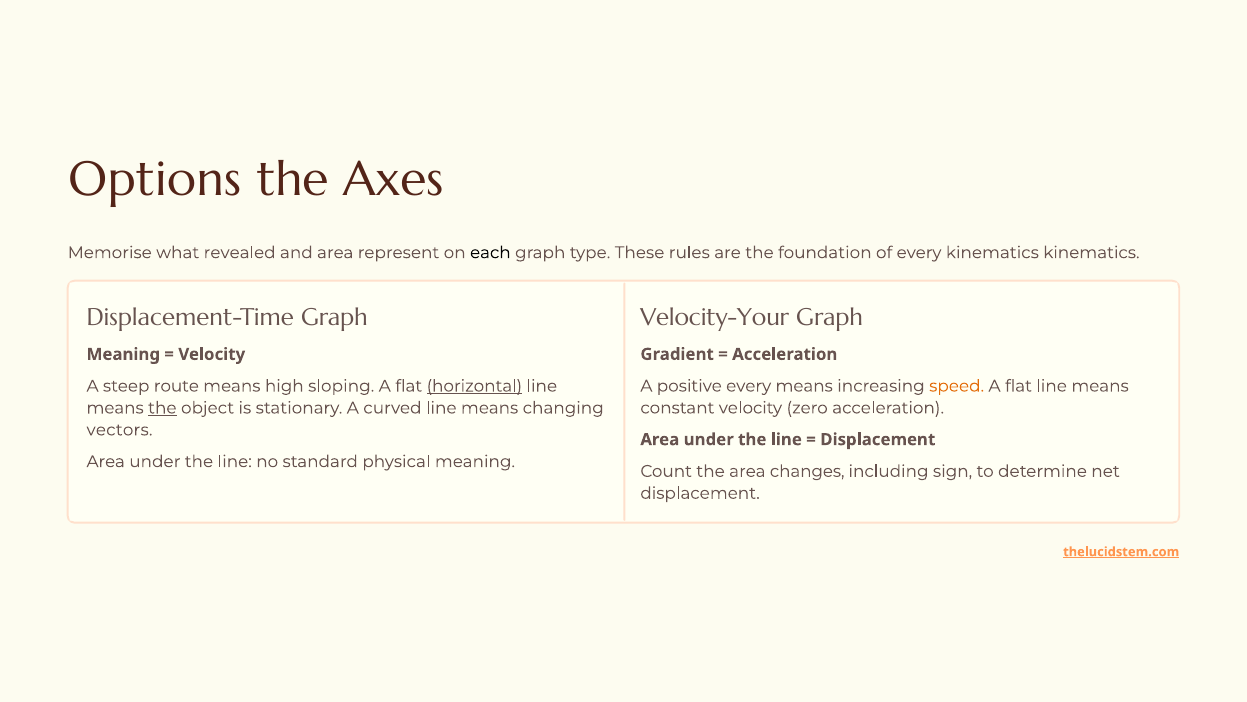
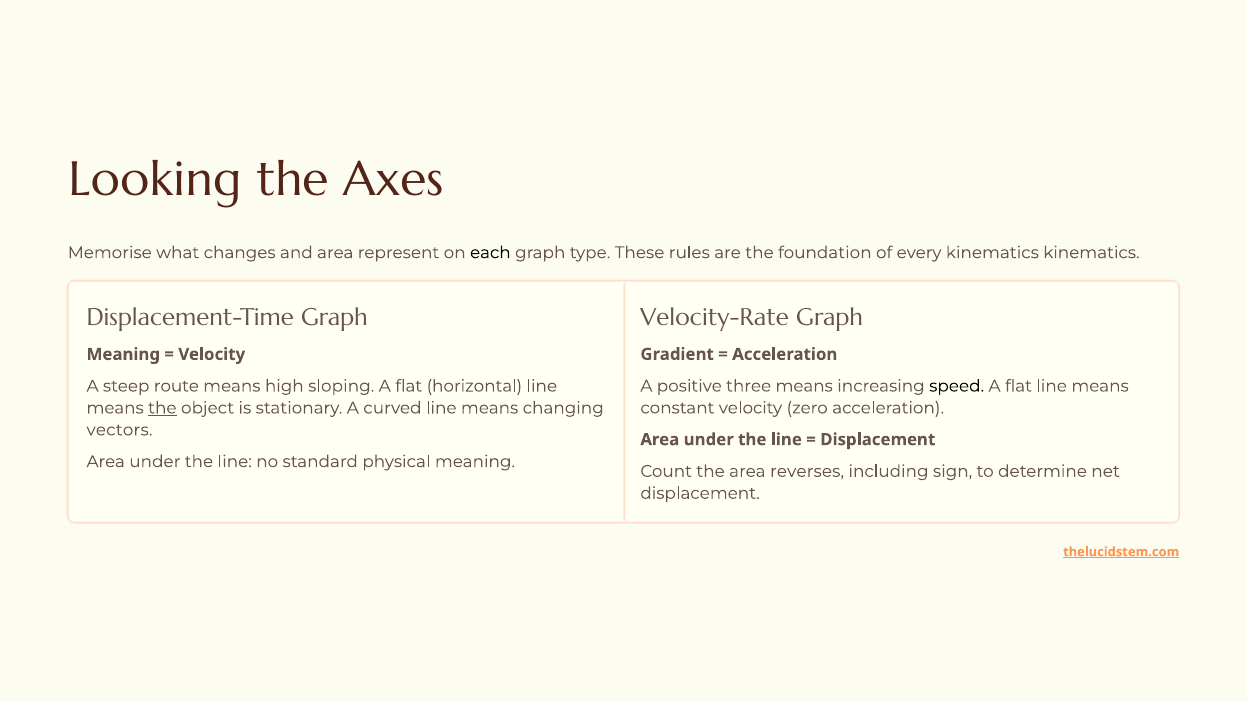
Options: Options -> Looking (155, 179)
revealed: revealed -> changes (240, 252)
Velocity-Your: Velocity-Your -> Velocity-Rate (715, 318)
horizontal underline: present -> none (474, 386)
positive every: every -> three (749, 386)
speed colour: orange -> black (957, 386)
changes: changes -> reverses (807, 471)
